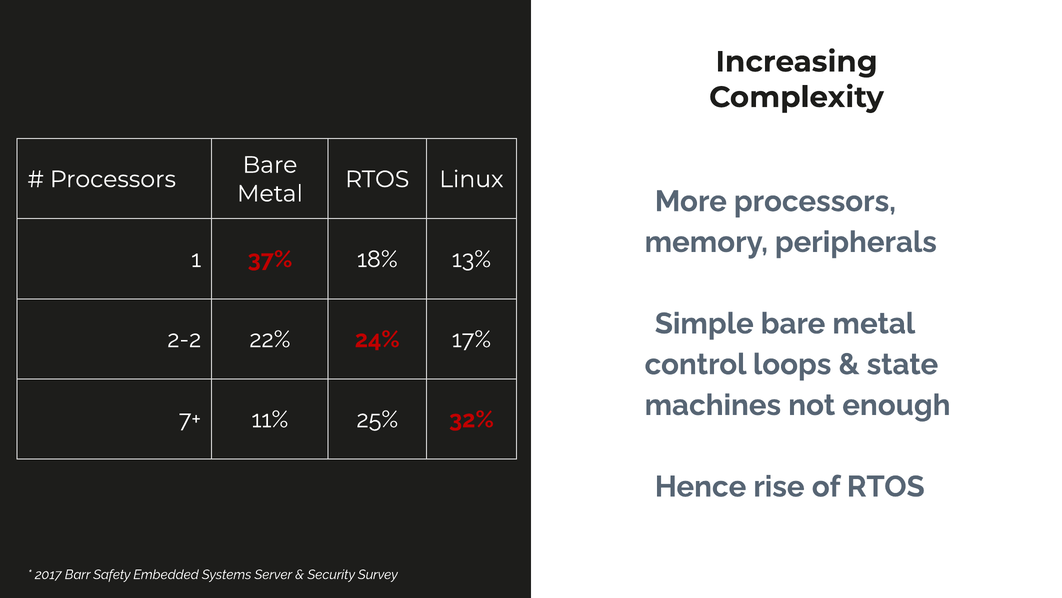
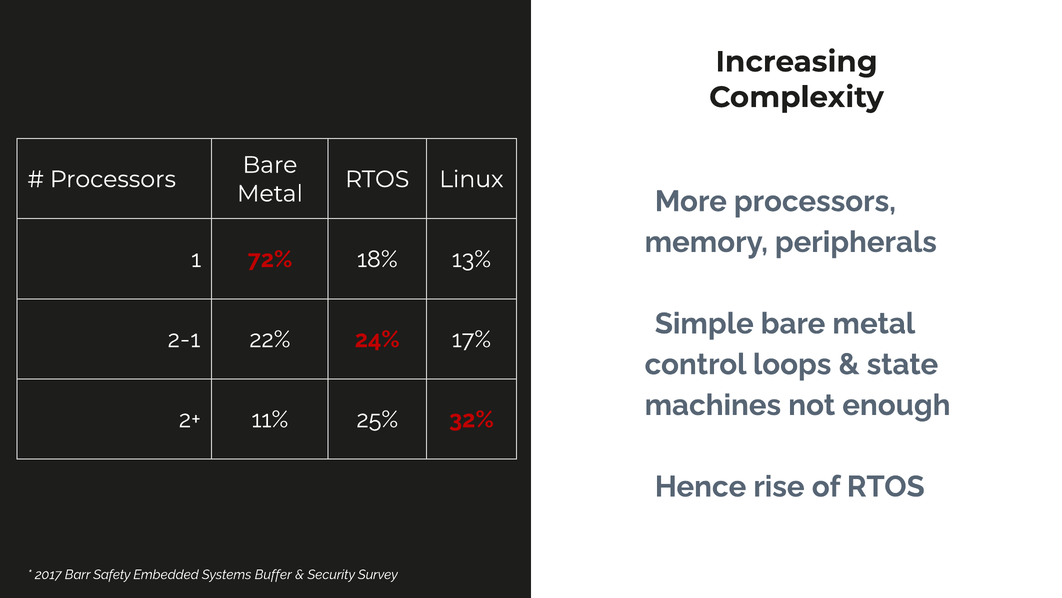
37%: 37% -> 72% (270, 259)
2-2: 2-2 -> 2-1 (184, 339)
7+: 7+ -> 2+ (190, 419)
Server: Server -> Buffer (273, 574)
